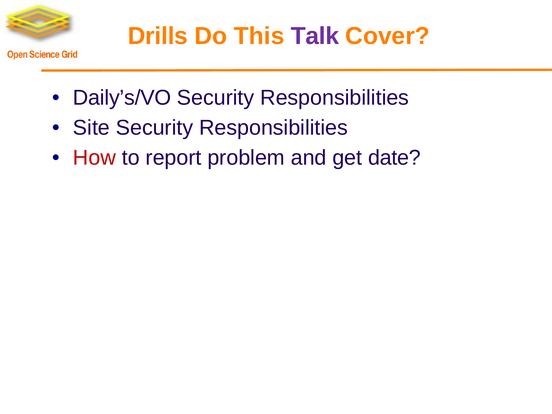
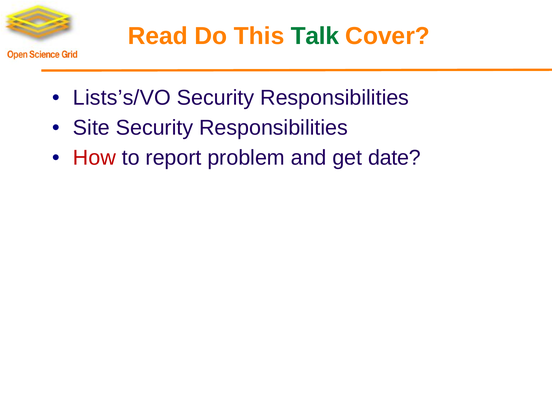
Drills: Drills -> Read (158, 36)
Talk colour: purple -> green (315, 36)
Daily’s/VO: Daily’s/VO -> Lists’s/VO (122, 98)
